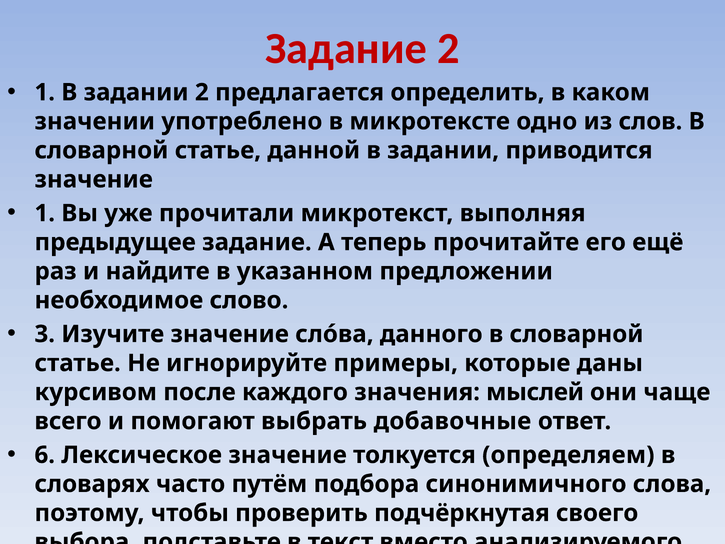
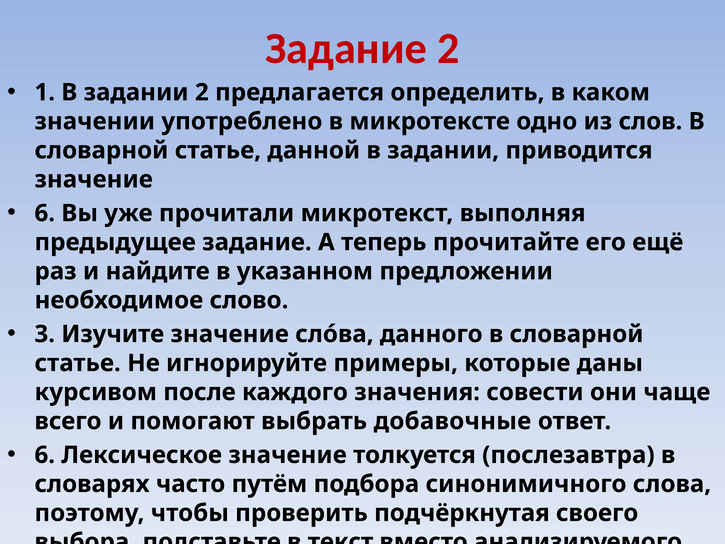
1: 1 -> 6 (45, 213)
мыслей: мыслей -> совести (535, 392)
определяем: определяем -> послезавтра (568, 455)
